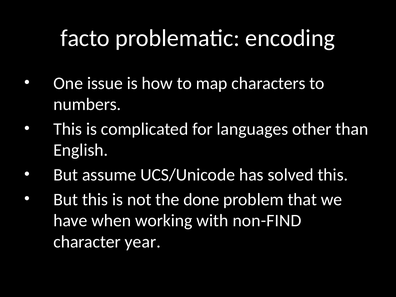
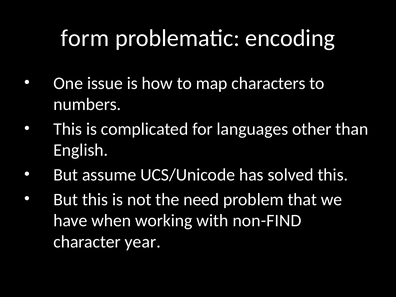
facto: facto -> form (85, 38)
done: done -> need (201, 199)
